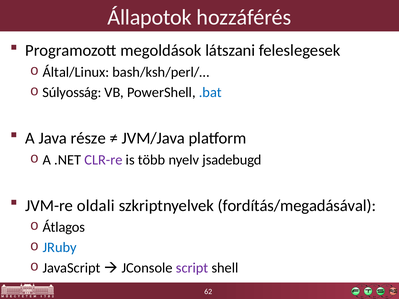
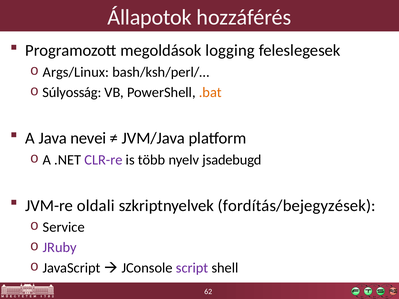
látszani: látszani -> logging (230, 51)
Által/Linux: Által/Linux -> Args/Linux (76, 72)
.bat colour: blue -> orange (210, 92)
része: része -> nevei (88, 138)
fordítás/megadásával: fordítás/megadásával -> fordítás/bejegyzések (297, 206)
Átlagos: Átlagos -> Service (64, 227)
JRuby colour: blue -> purple (60, 248)
